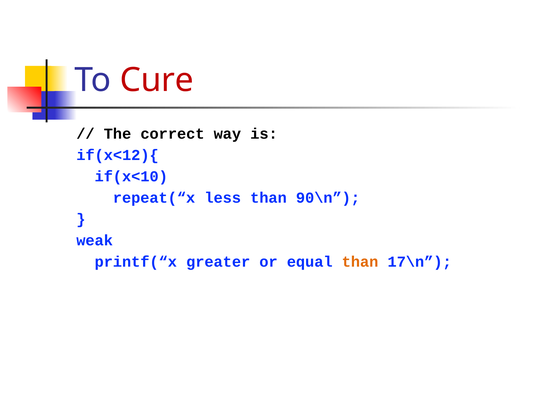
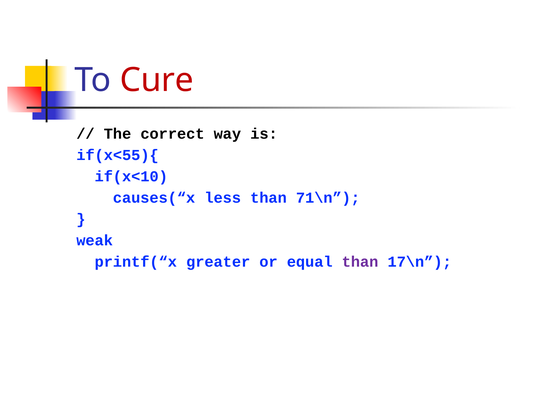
if(x<12){: if(x<12){ -> if(x<55){ (118, 155)
repeat(“x: repeat(“x -> causes(“x (154, 198)
90\n: 90\n -> 71\n (328, 198)
than colour: orange -> purple (360, 262)
